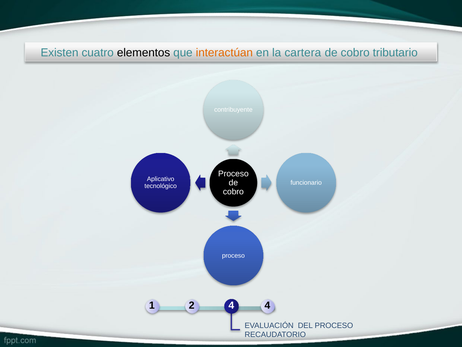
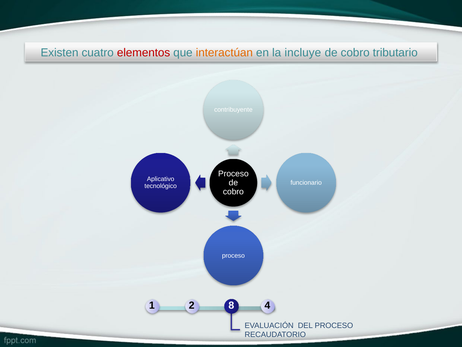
elementos colour: black -> red (144, 53)
cartera: cartera -> incluye (303, 53)
2 4: 4 -> 8 (231, 305)
